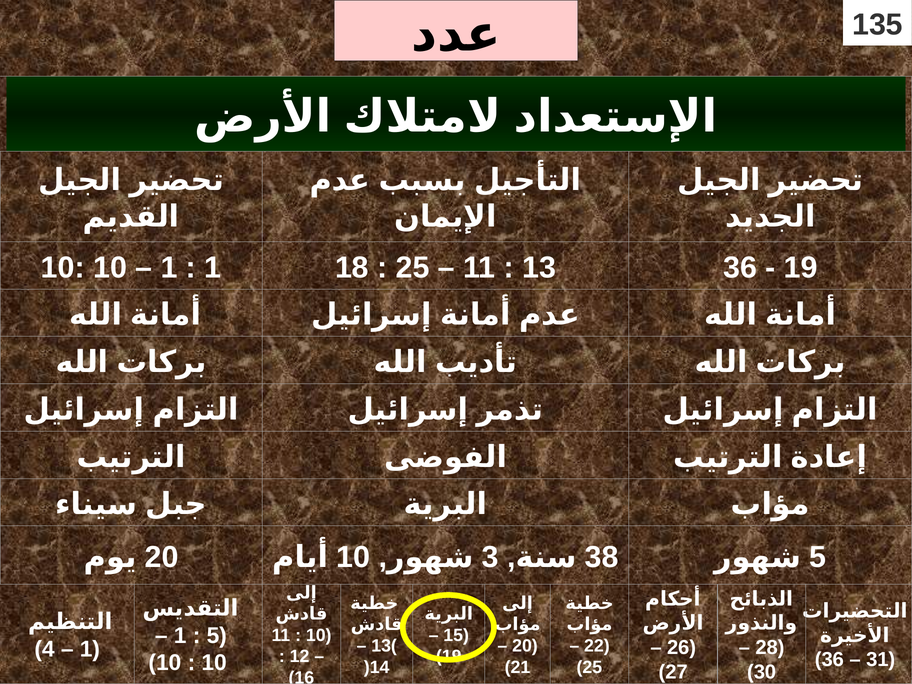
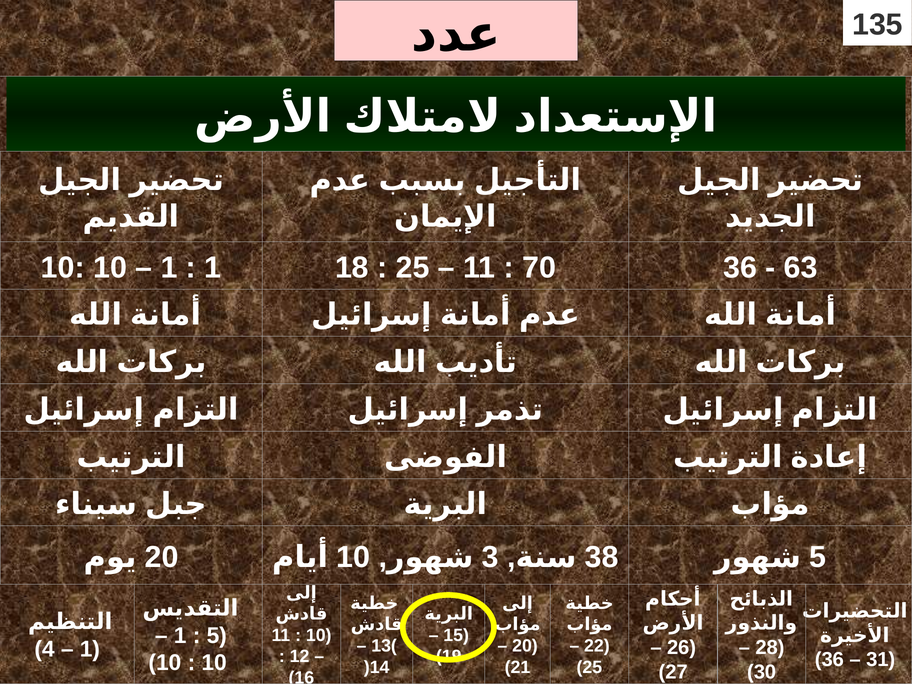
10 13: 13 -> 70 (539, 267)
18 19: 19 -> 63 (801, 267)
